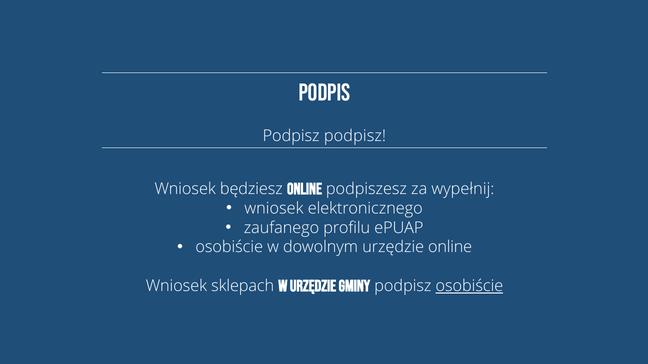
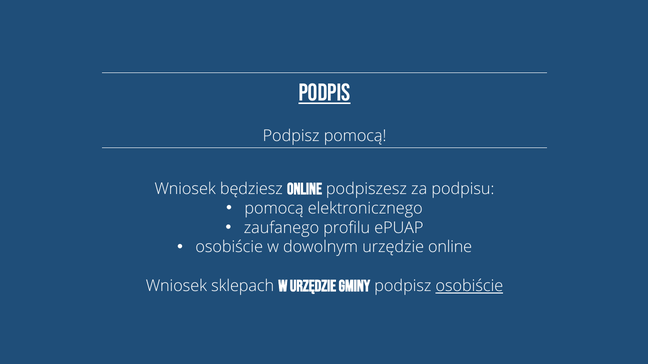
podpis underline: none -> present (325, 93)
Podpisz podpisz: podpisz -> pomocą (355, 136)
wypełnij: wypełnij -> podpisu (463, 189)
wniosek: wniosek -> pomocą (274, 209)
